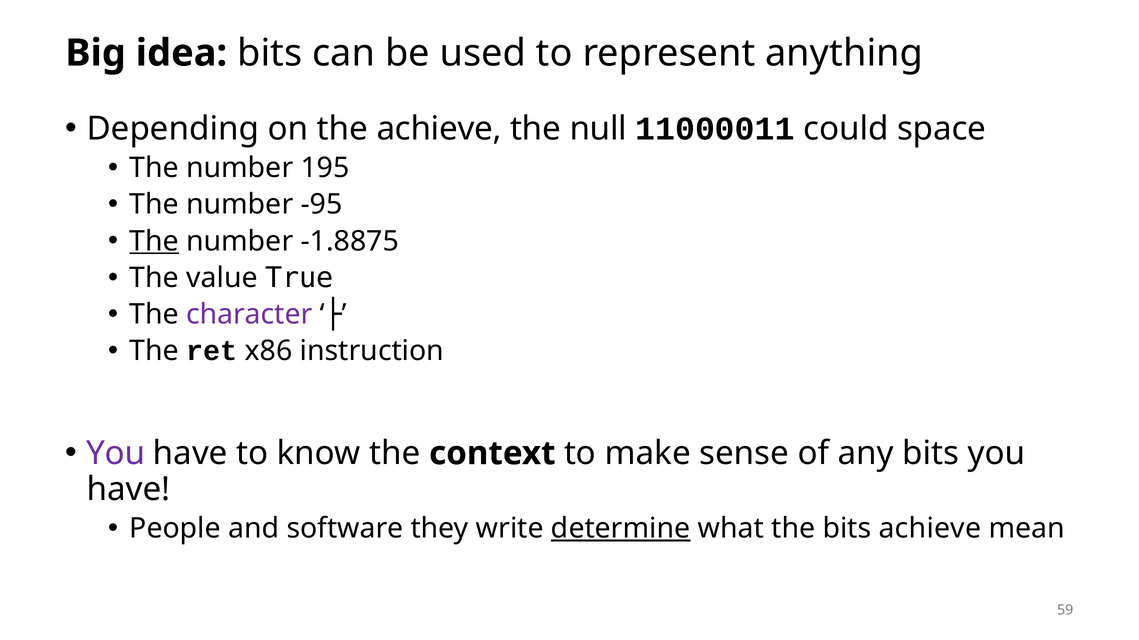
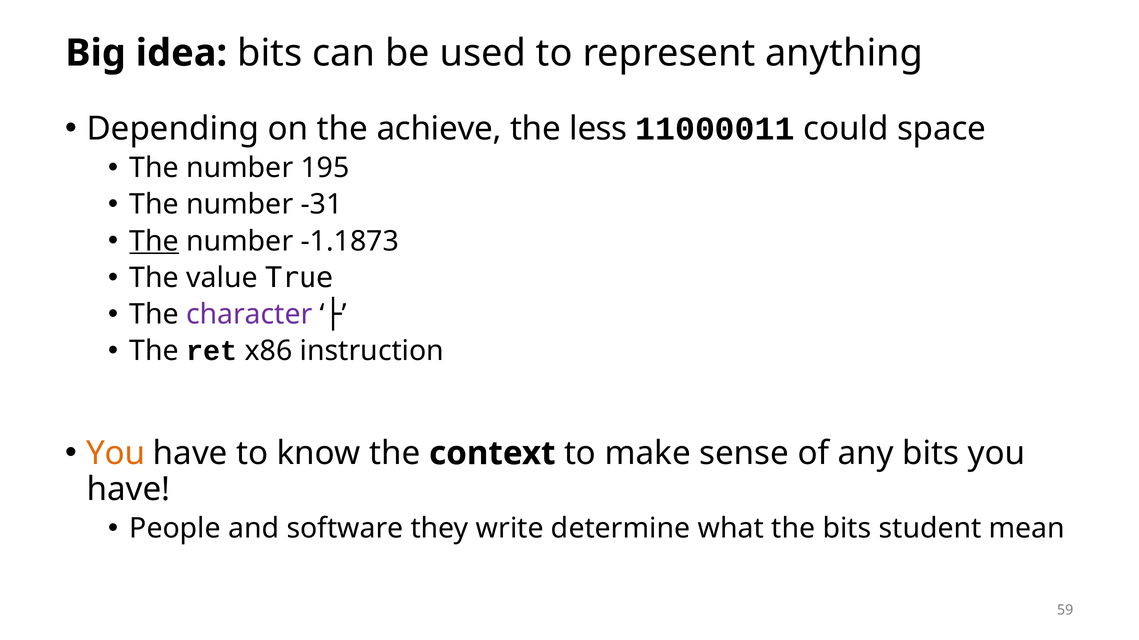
null: null -> less (598, 129)
-95: -95 -> -31 (322, 205)
-1.8875: -1.8875 -> -1.1873 (350, 241)
You colour: purple -> orange (116, 454)
determine underline: present -> none (621, 529)
bits achieve: achieve -> student (930, 529)
